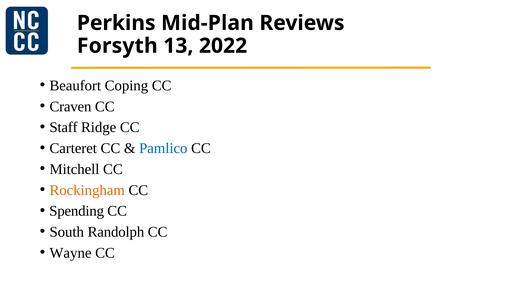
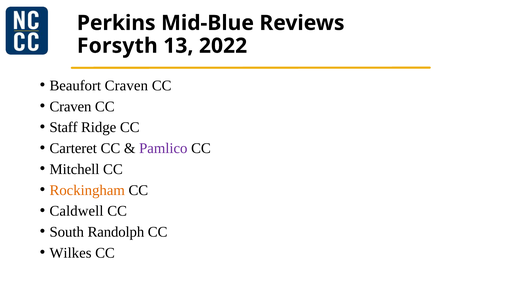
Mid-Plan: Mid-Plan -> Mid-Blue (207, 23)
Beaufort Coping: Coping -> Craven (126, 86)
Pamlico colour: blue -> purple (163, 148)
Spending: Spending -> Caldwell (77, 211)
Wayne: Wayne -> Wilkes (71, 253)
